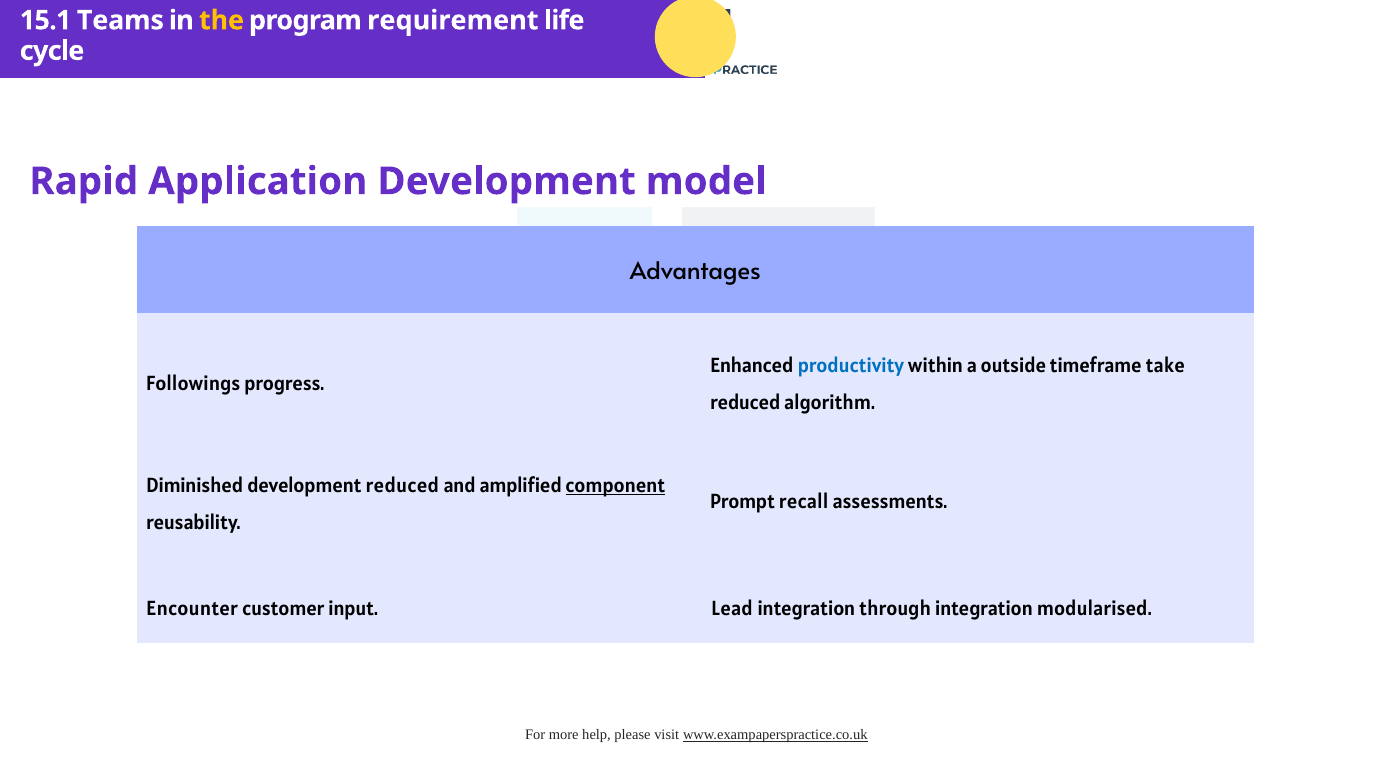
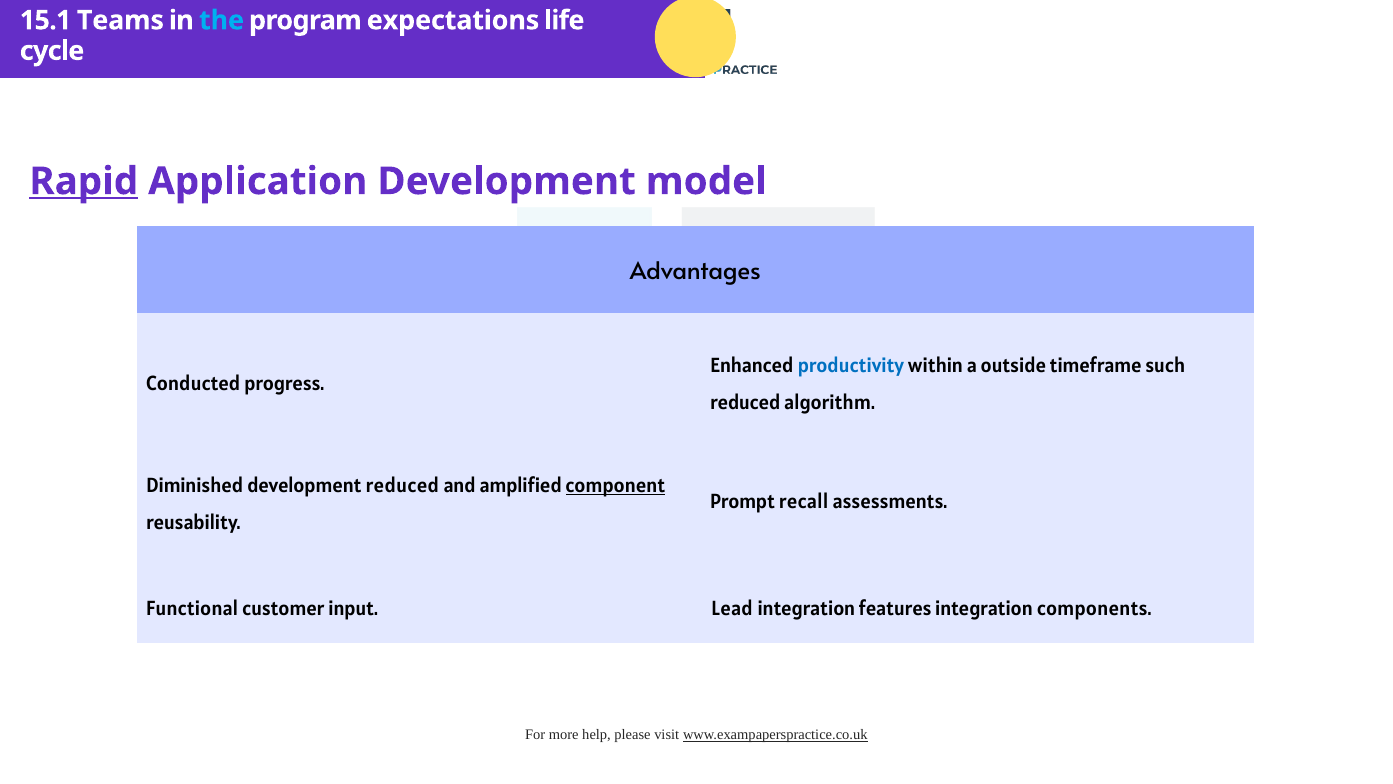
the colour: yellow -> light blue (222, 20)
requirement: requirement -> expectations (453, 20)
Rapid underline: none -> present (84, 181)
take: take -> such (1165, 365)
Followings: Followings -> Conducted (193, 383)
Encounter: Encounter -> Functional (192, 608)
through: through -> features (895, 608)
modularised: modularised -> components (1094, 608)
